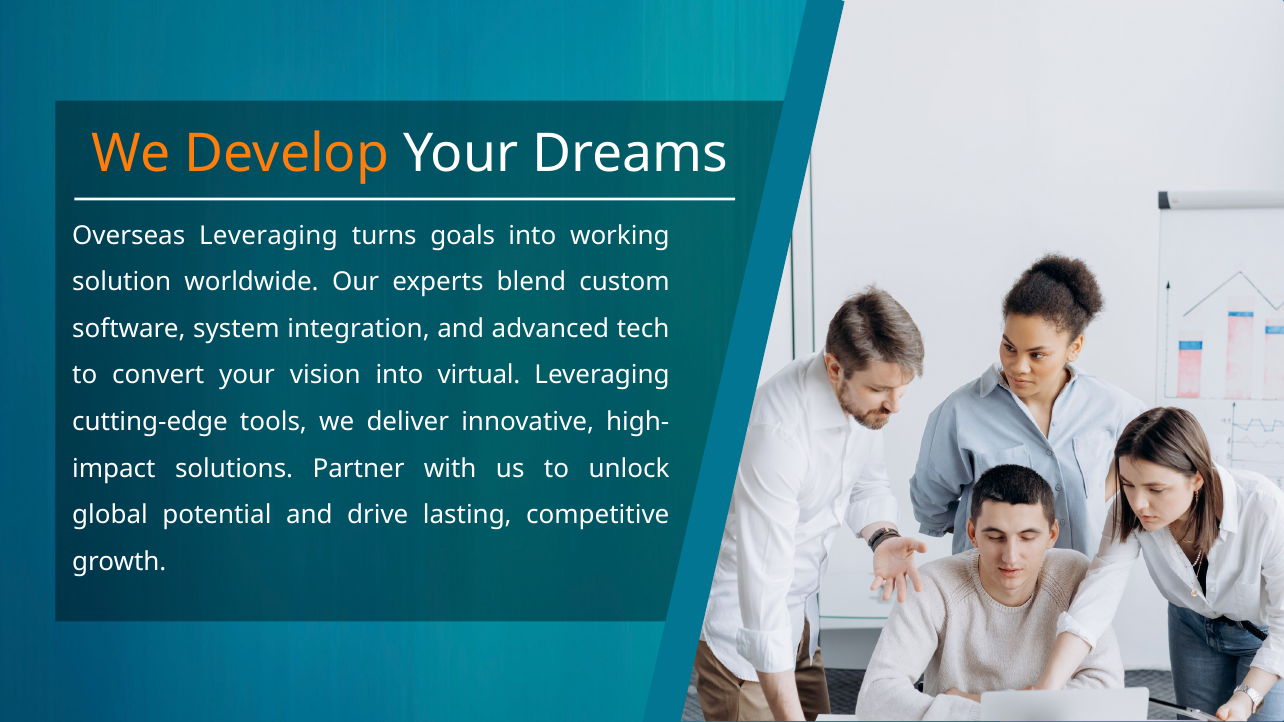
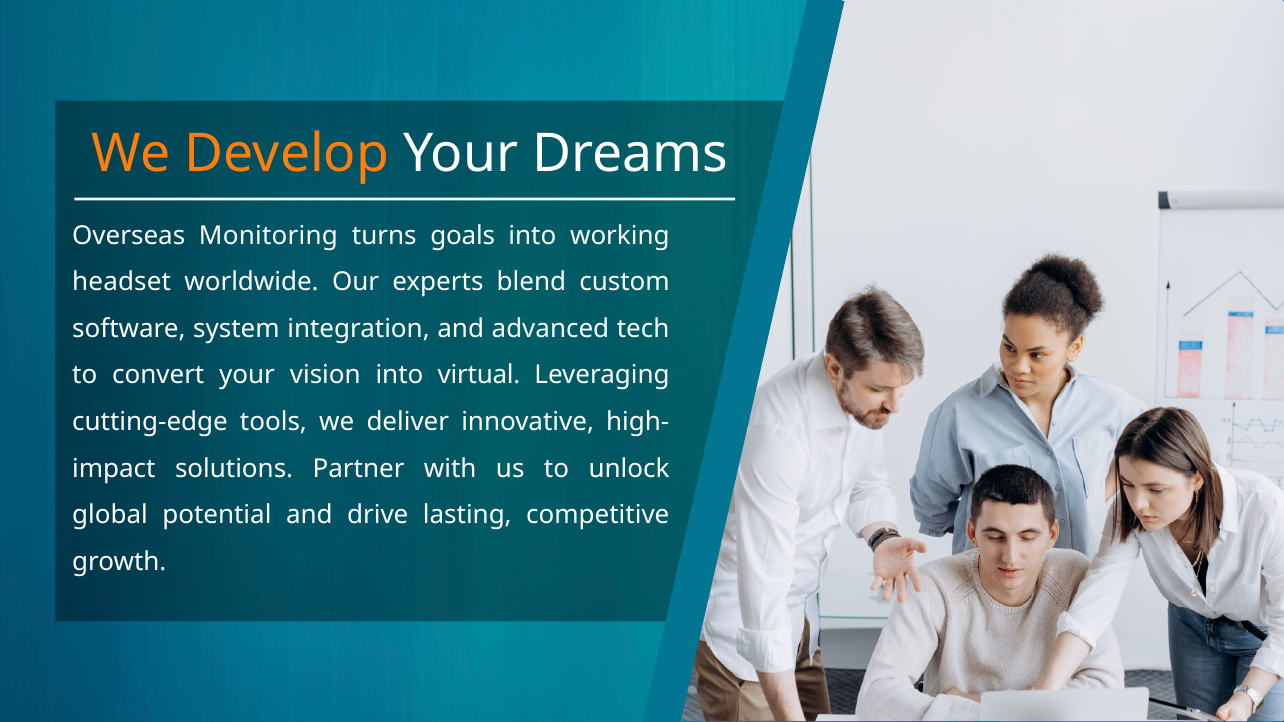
Overseas Leveraging: Leveraging -> Monitoring (268, 236)
solution: solution -> headset (122, 282)
